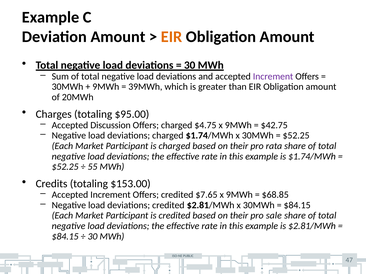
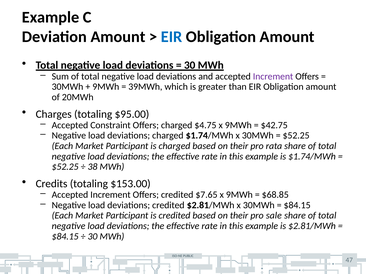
EIR colour: orange -> blue (172, 37)
Discussion: Discussion -> Constraint (110, 125)
55: 55 -> 38 (93, 167)
